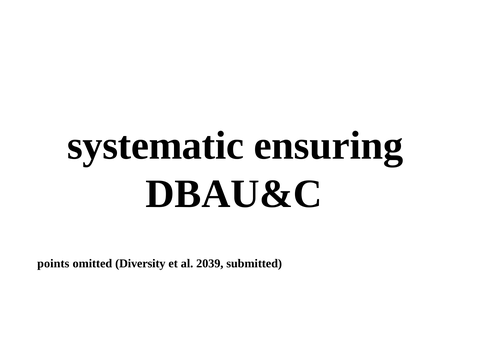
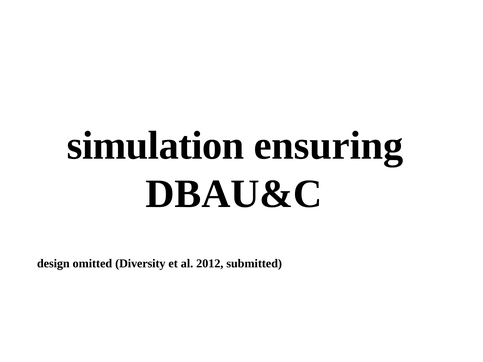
systematic: systematic -> simulation (156, 146)
points: points -> design (53, 264)
2039: 2039 -> 2012 (210, 264)
